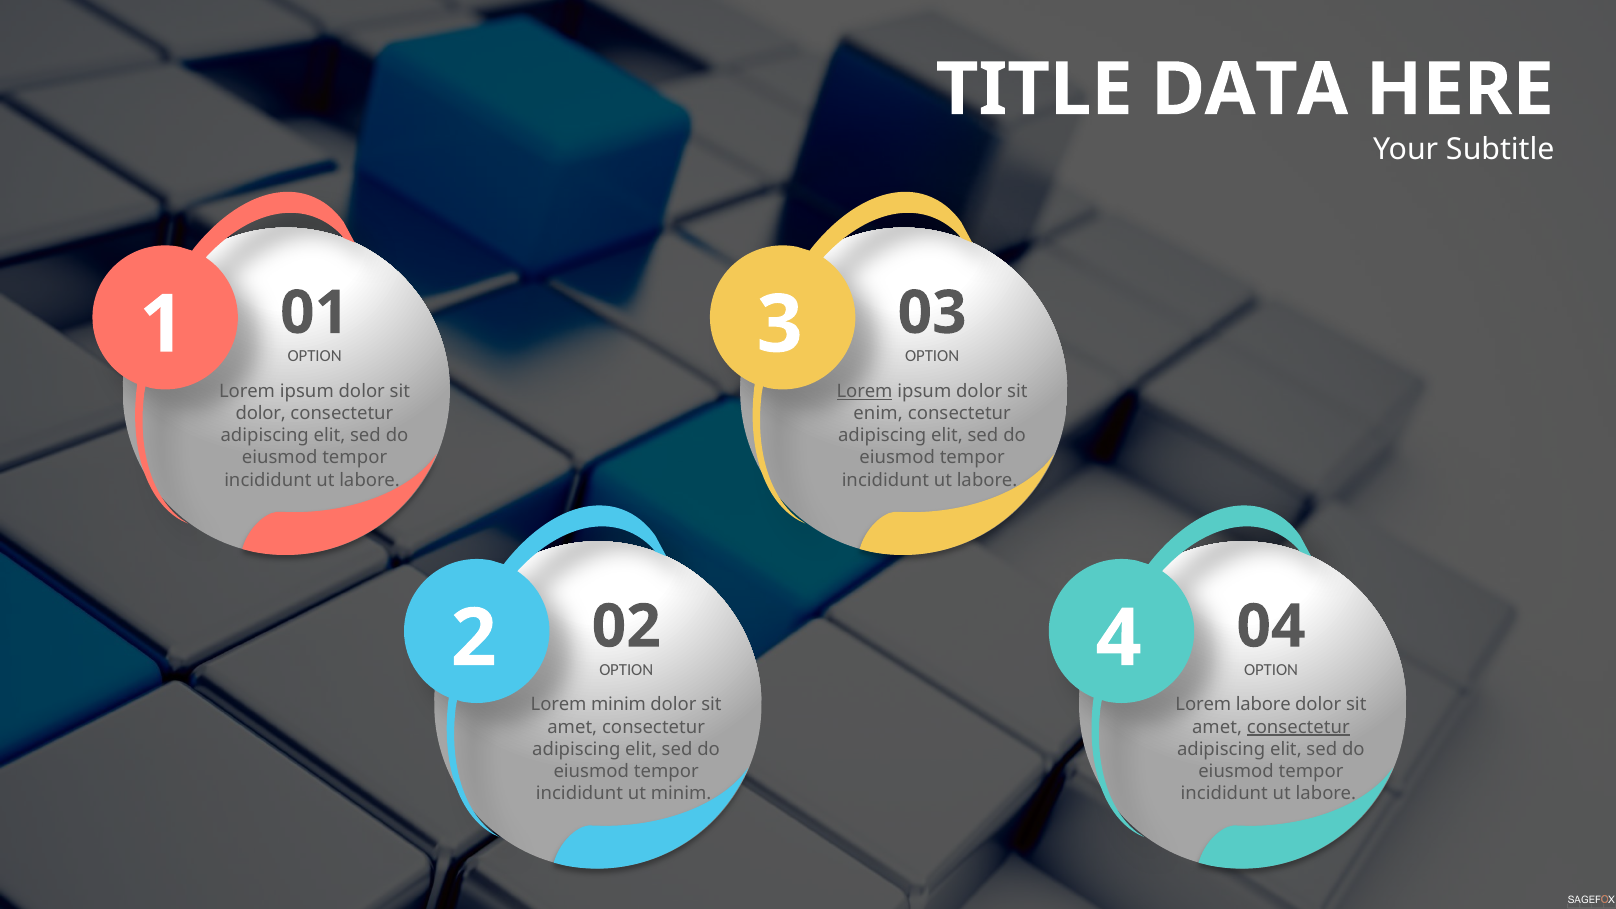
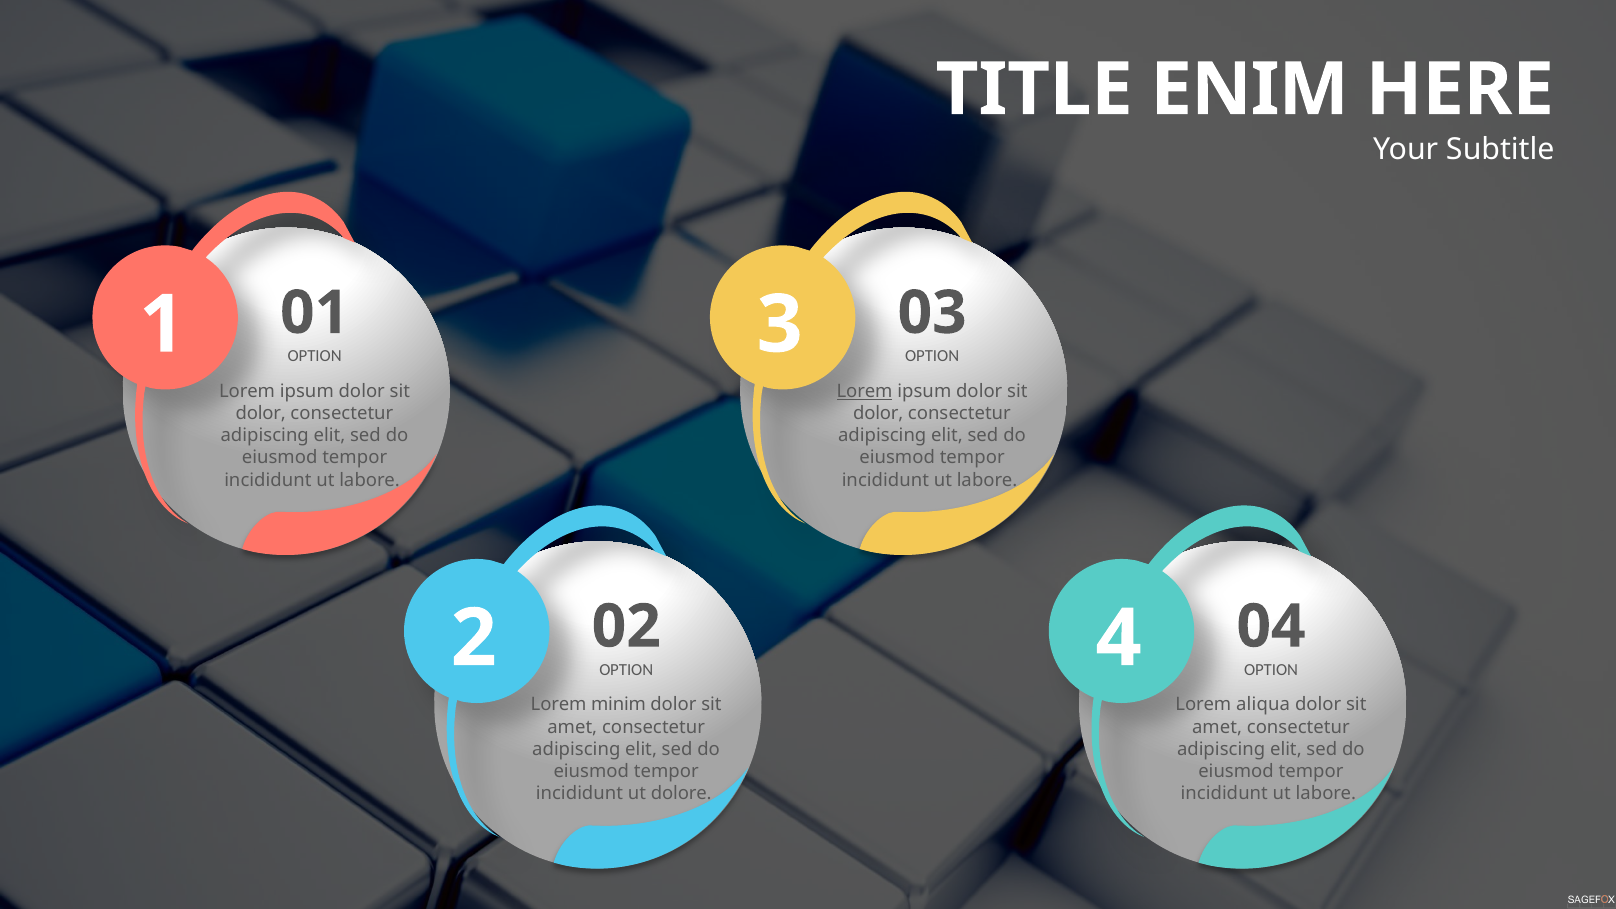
DATA: DATA -> ENIM (1250, 90)
enim: enim -> dolor (878, 413)
Lorem labore: labore -> aliqua (1263, 705)
consectetur underline: present -> none (1298, 727)
ut minim: minim -> dolore (681, 794)
